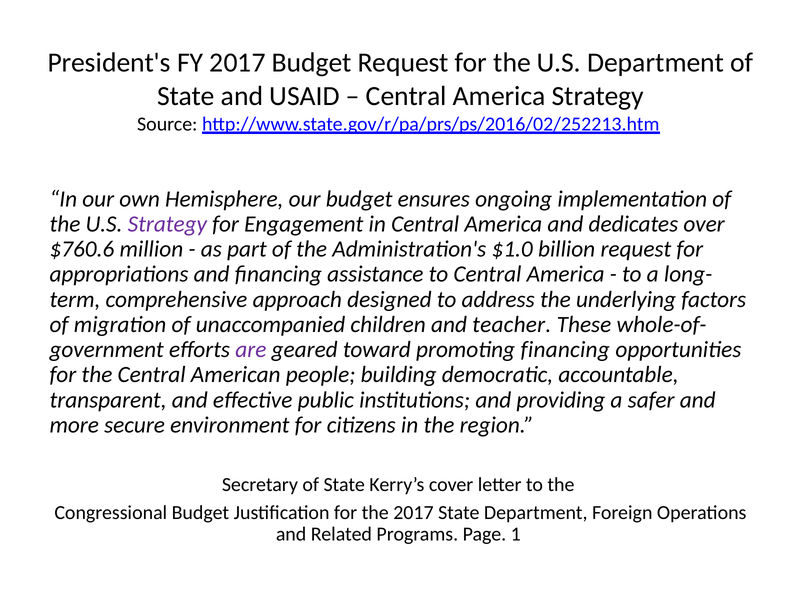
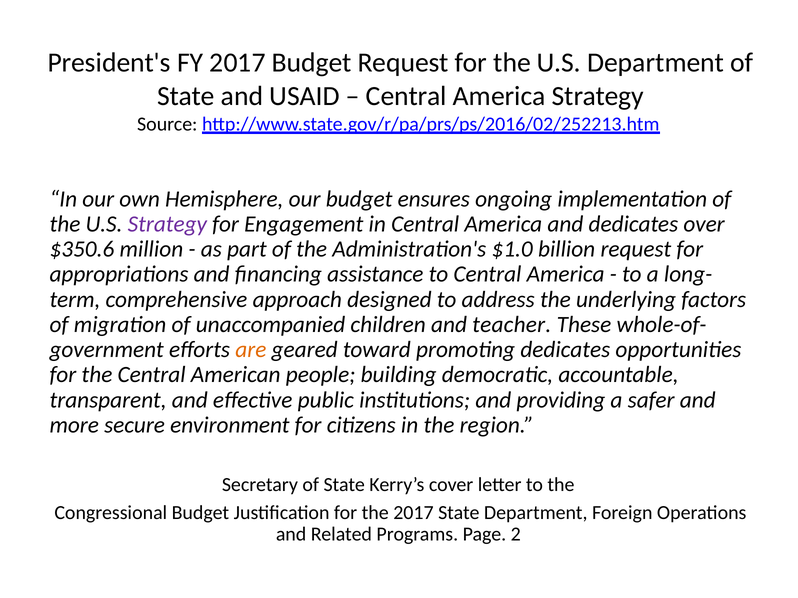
$760.6: $760.6 -> $350.6 (82, 249)
are colour: purple -> orange (251, 350)
promoting financing: financing -> dedicates (565, 350)
1: 1 -> 2 (516, 534)
